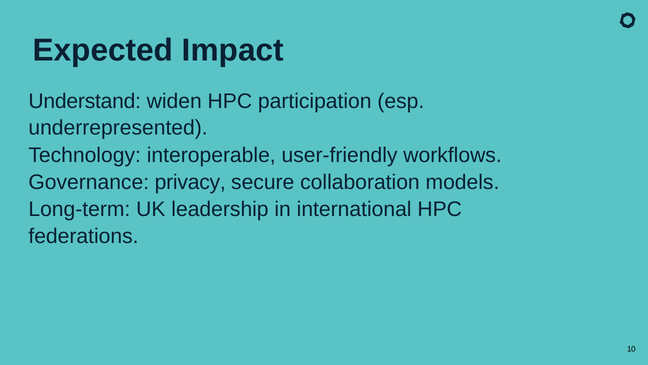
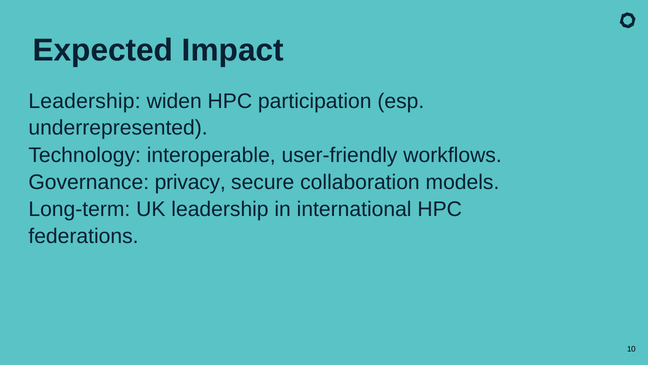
Understand: Understand -> Leadership (85, 101)
